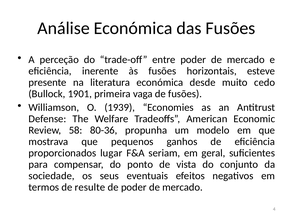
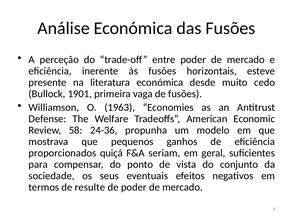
1939: 1939 -> 1963 (120, 108)
80-36: 80-36 -> 24-36 (104, 131)
lugar: lugar -> quiçá (111, 154)
